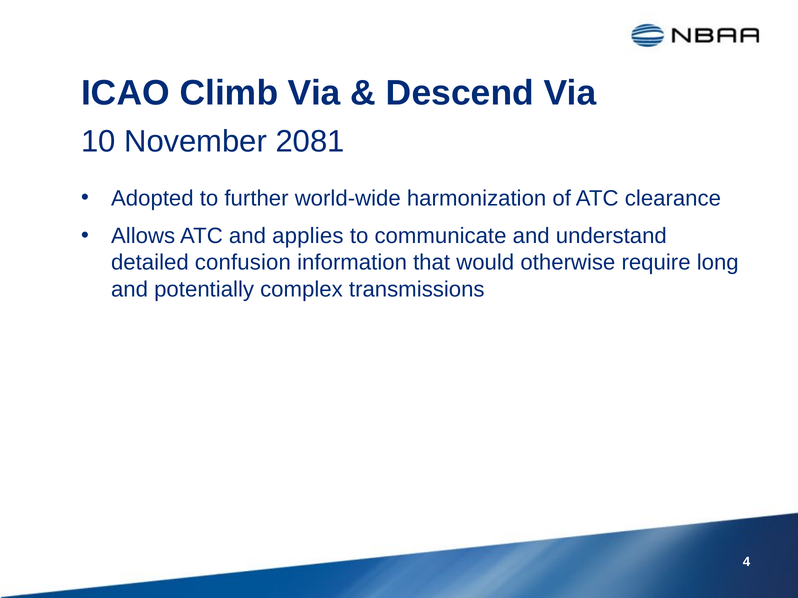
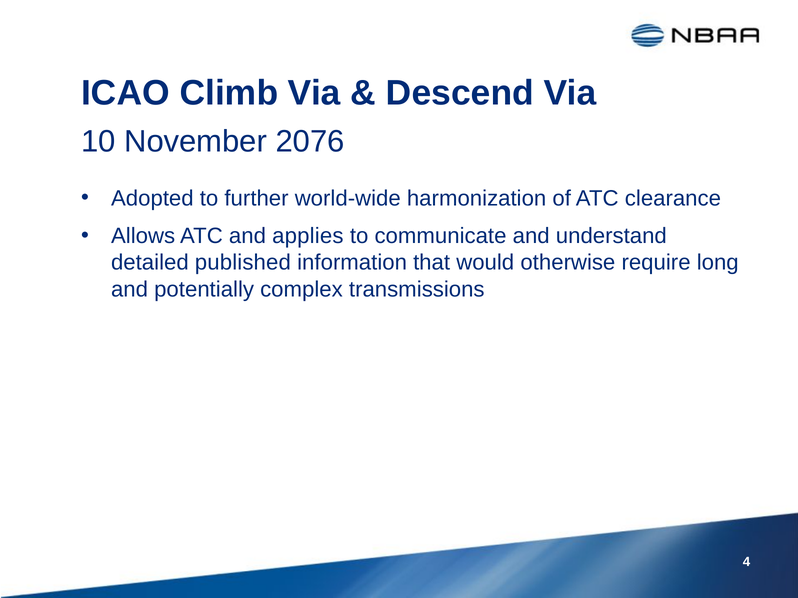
2081: 2081 -> 2076 (310, 142)
confusion: confusion -> published (243, 263)
